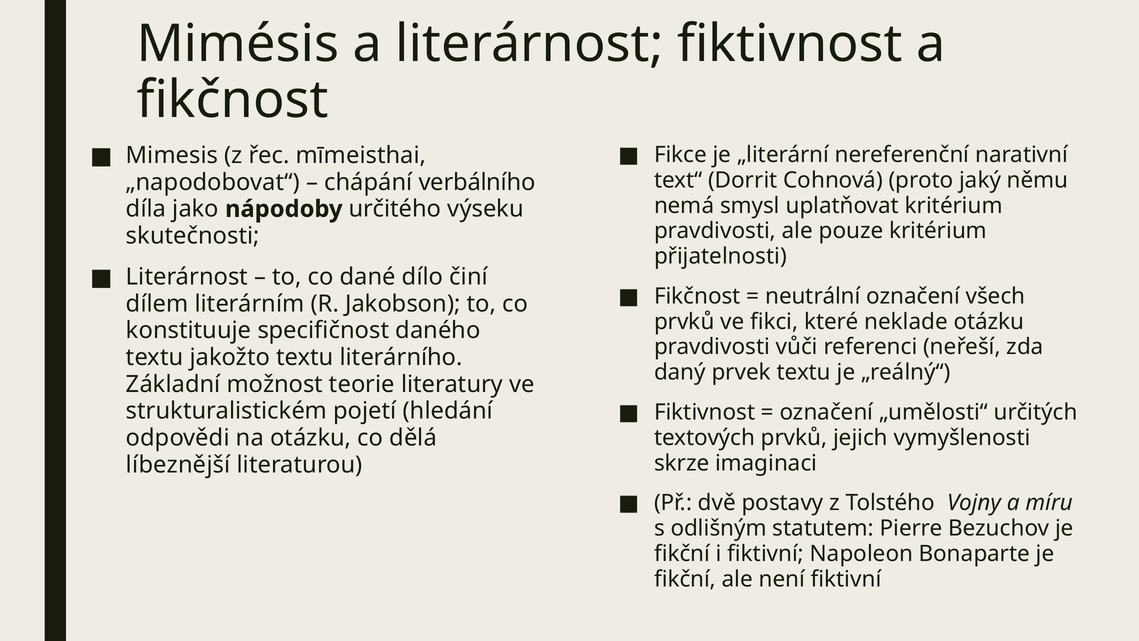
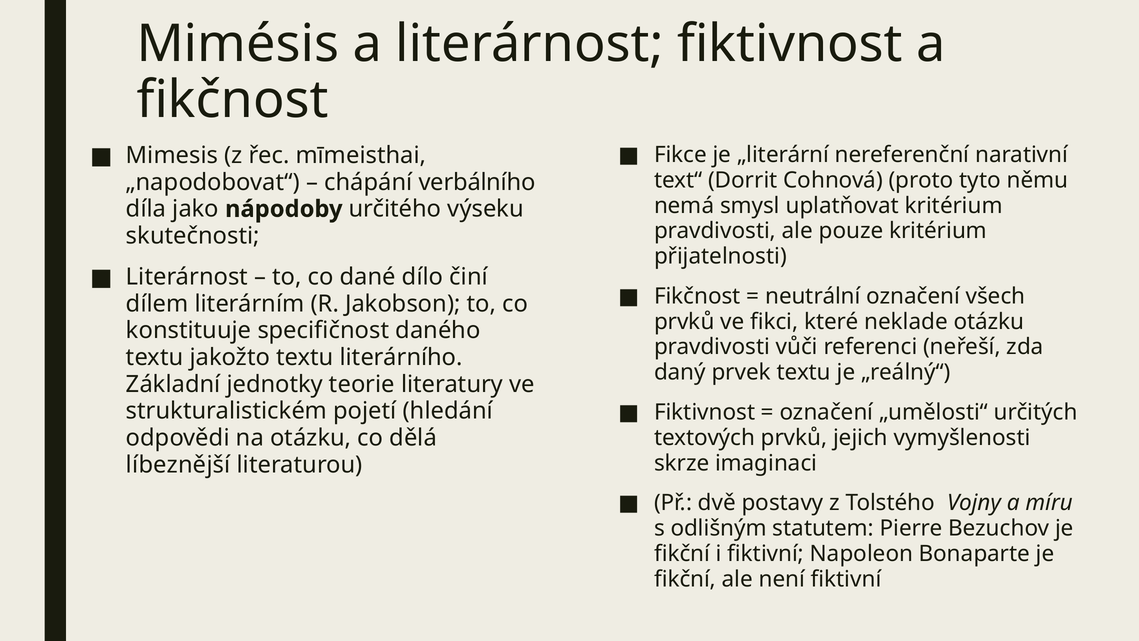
jaký: jaký -> tyto (980, 180)
možnost: možnost -> jednotky (275, 384)
